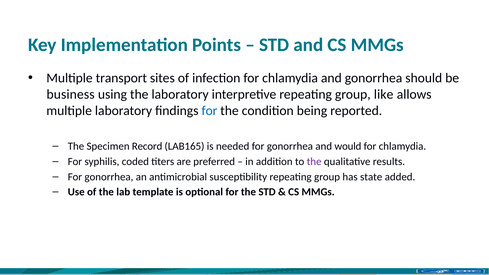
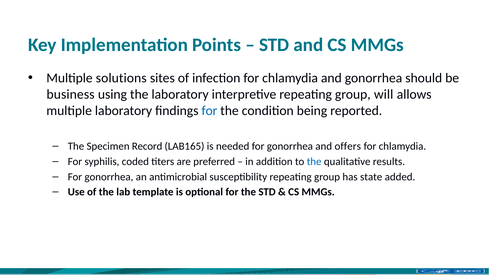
transport: transport -> solutions (121, 78)
like: like -> will (384, 94)
would: would -> offers (348, 146)
the colour: purple -> blue (314, 162)
